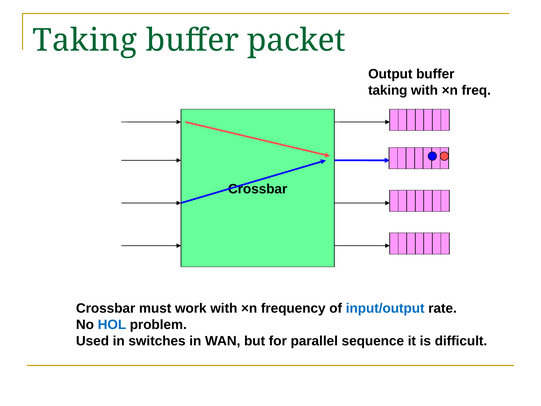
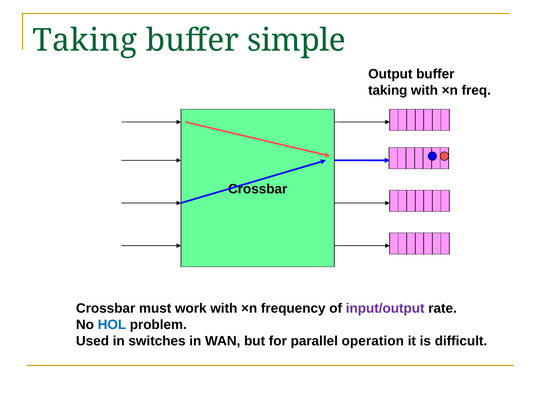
packet: packet -> simple (297, 40)
input/output colour: blue -> purple (385, 308)
sequence: sequence -> operation (373, 341)
